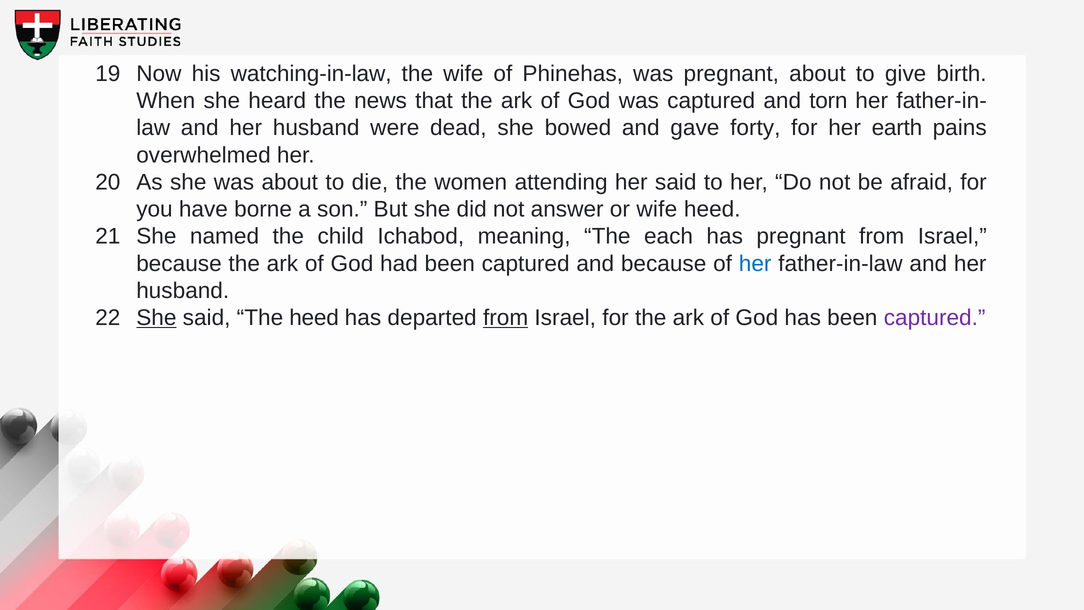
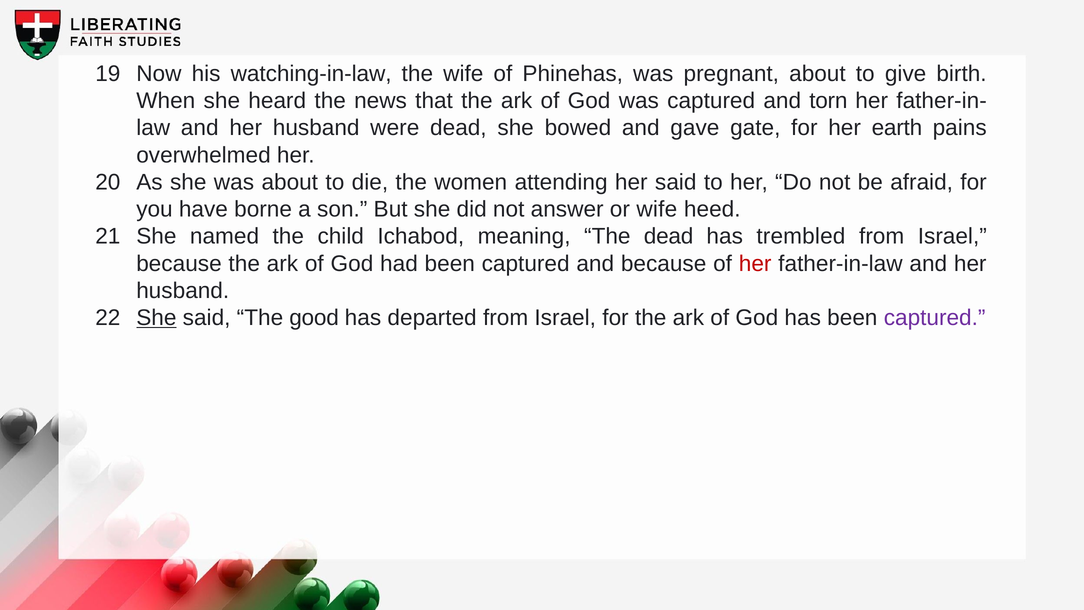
forty: forty -> gate (755, 128)
The each: each -> dead (669, 236)
has pregnant: pregnant -> trembled (801, 236)
her colour: blue -> red (755, 263)
The heed: heed -> good (314, 318)
from underline: present -> none (506, 318)
